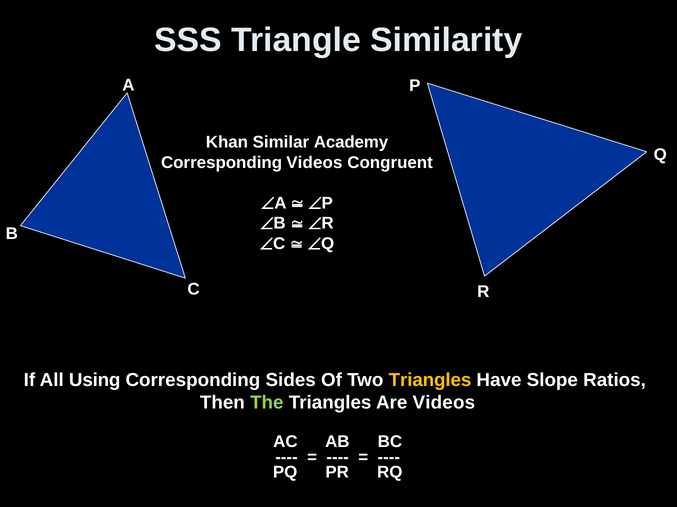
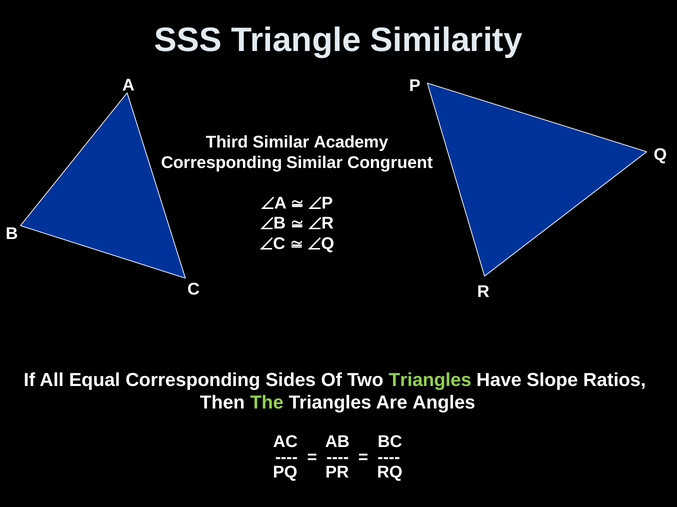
Khan: Khan -> Third (227, 142)
Corresponding Videos: Videos -> Similar (314, 163)
Using: Using -> Equal (95, 381)
Triangles colour: yellow -> light green (430, 381)
Are Videos: Videos -> Angles (444, 403)
